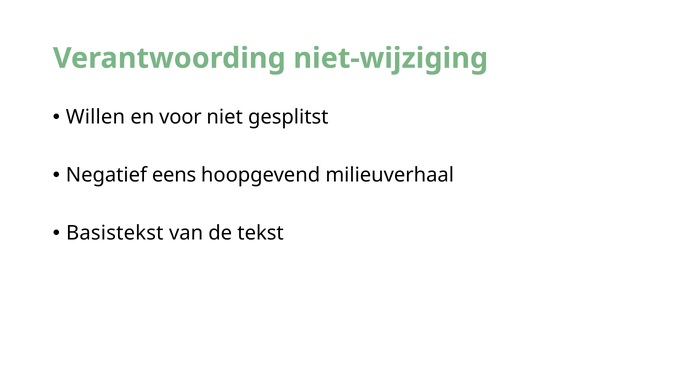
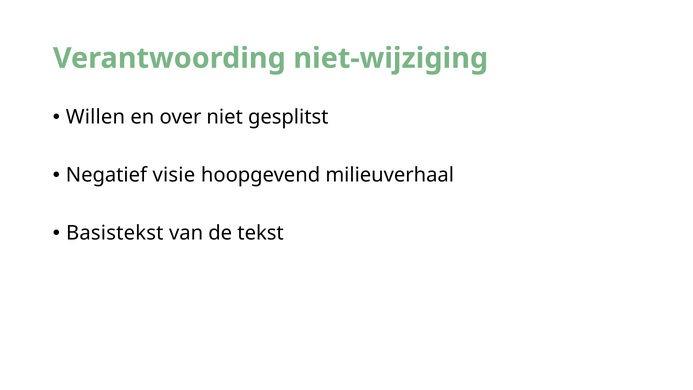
voor: voor -> over (180, 117)
eens: eens -> visie (174, 175)
